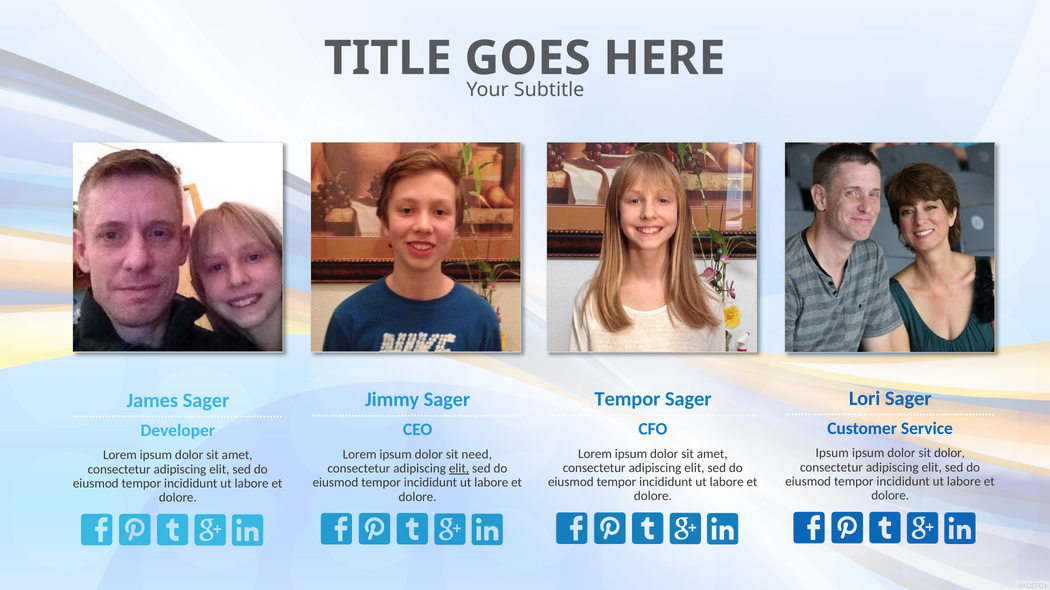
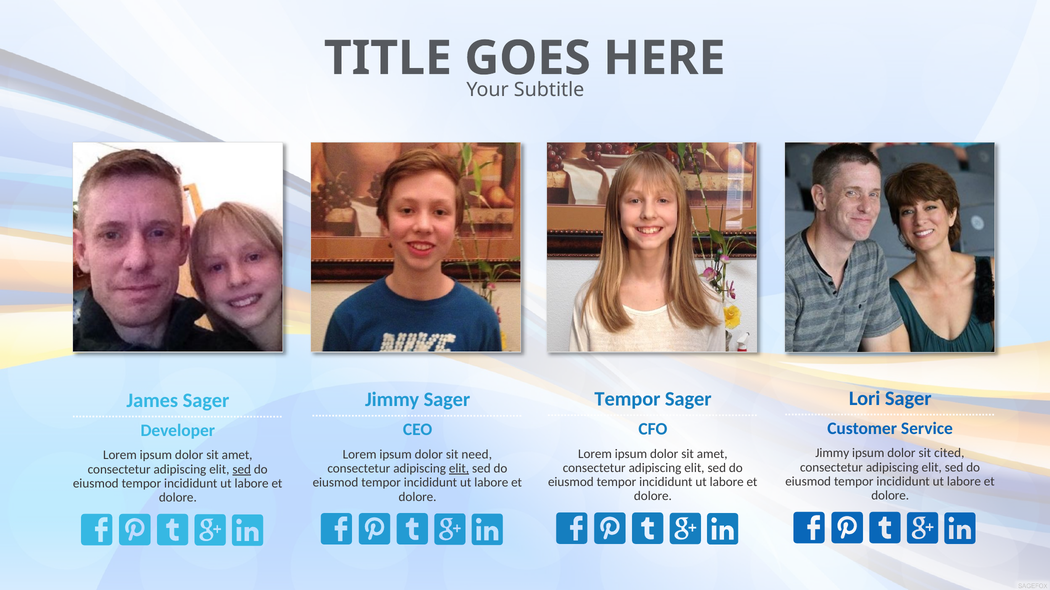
Ipsum: Ipsum -> Jimmy (832, 454)
sit dolor: dolor -> cited (949, 454)
sed underline: none -> present (242, 470)
